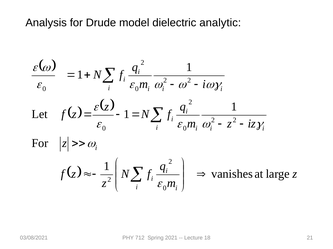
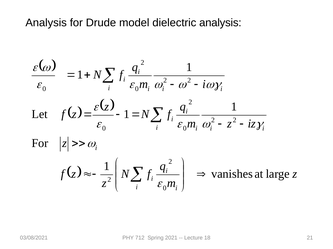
dielectric analytic: analytic -> analysis (220, 23)
